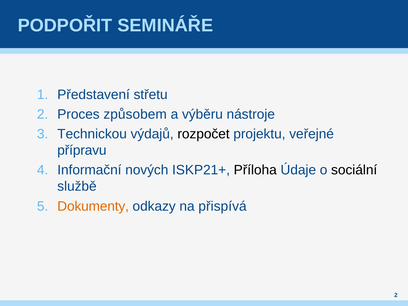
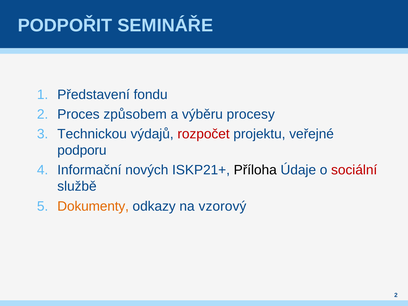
střetu: střetu -> fondu (151, 95)
nástroje: nástroje -> procesy (251, 114)
rozpočet colour: black -> red (204, 134)
přípravu: přípravu -> podporu (82, 150)
sociální colour: black -> red (354, 170)
přispívá: přispívá -> vzorový (222, 206)
